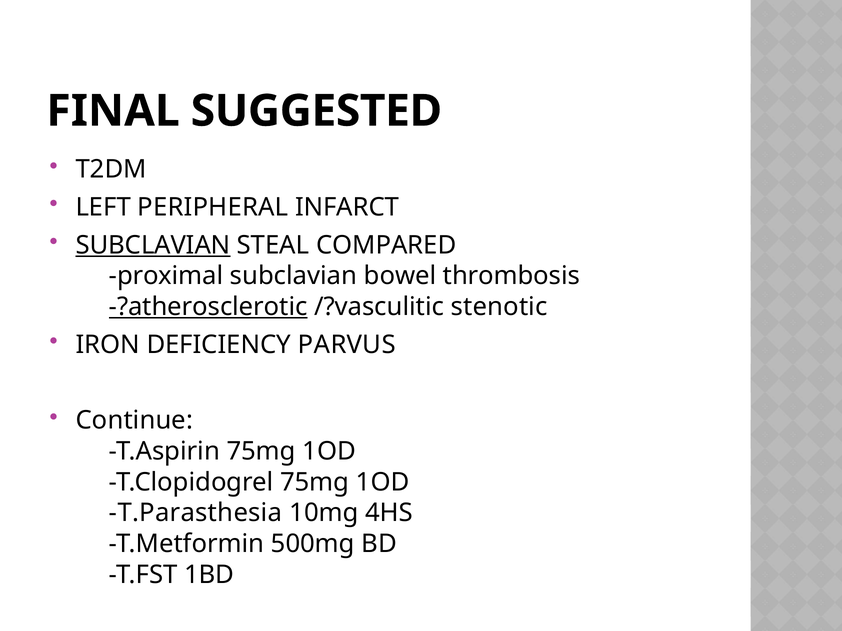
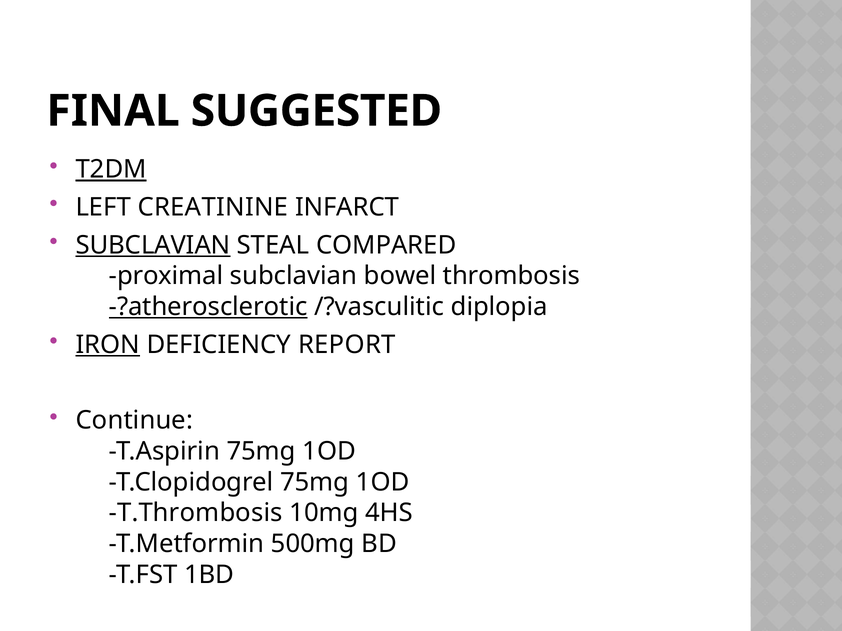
T2DM underline: none -> present (111, 170)
PERIPHERAL: PERIPHERAL -> CREATININE (213, 207)
stenotic: stenotic -> diplopia (499, 307)
IRON underline: none -> present (108, 345)
PARVUS: PARVUS -> REPORT (347, 345)
T.Parasthesia: T.Parasthesia -> T.Thrombosis (196, 513)
